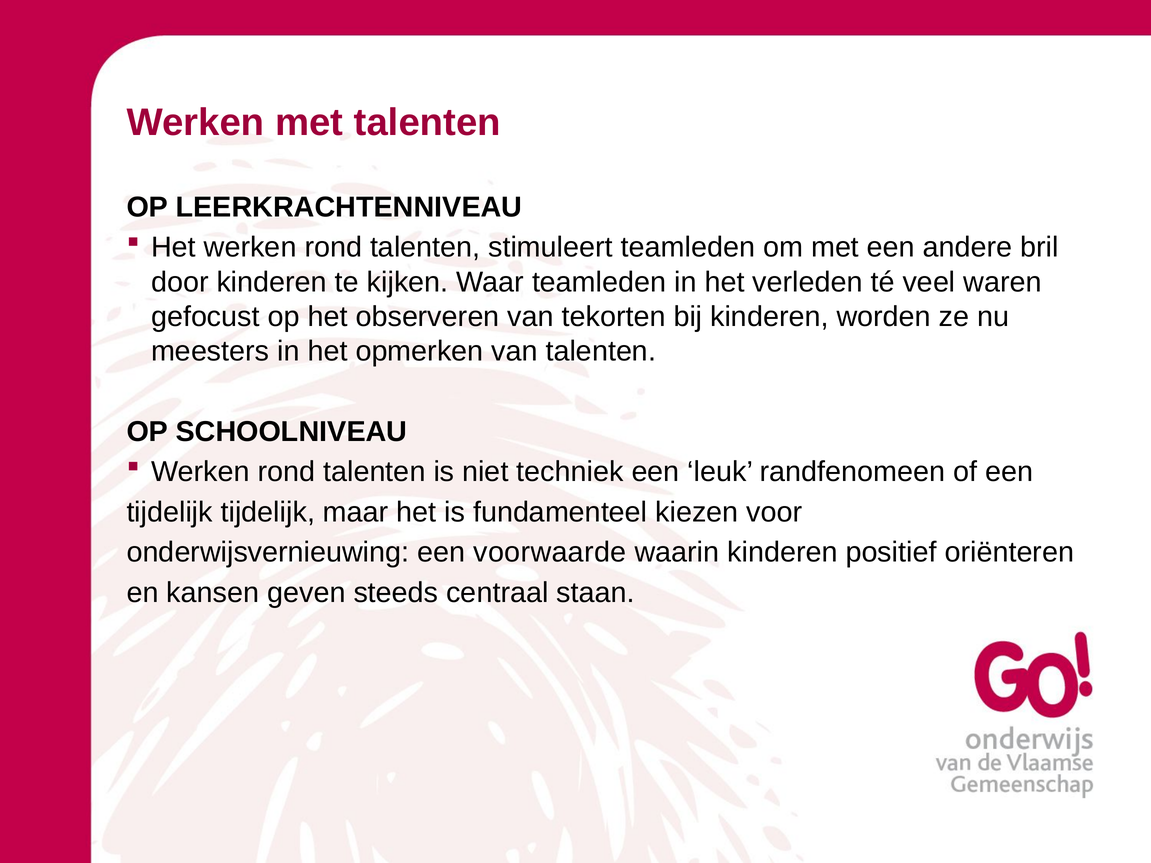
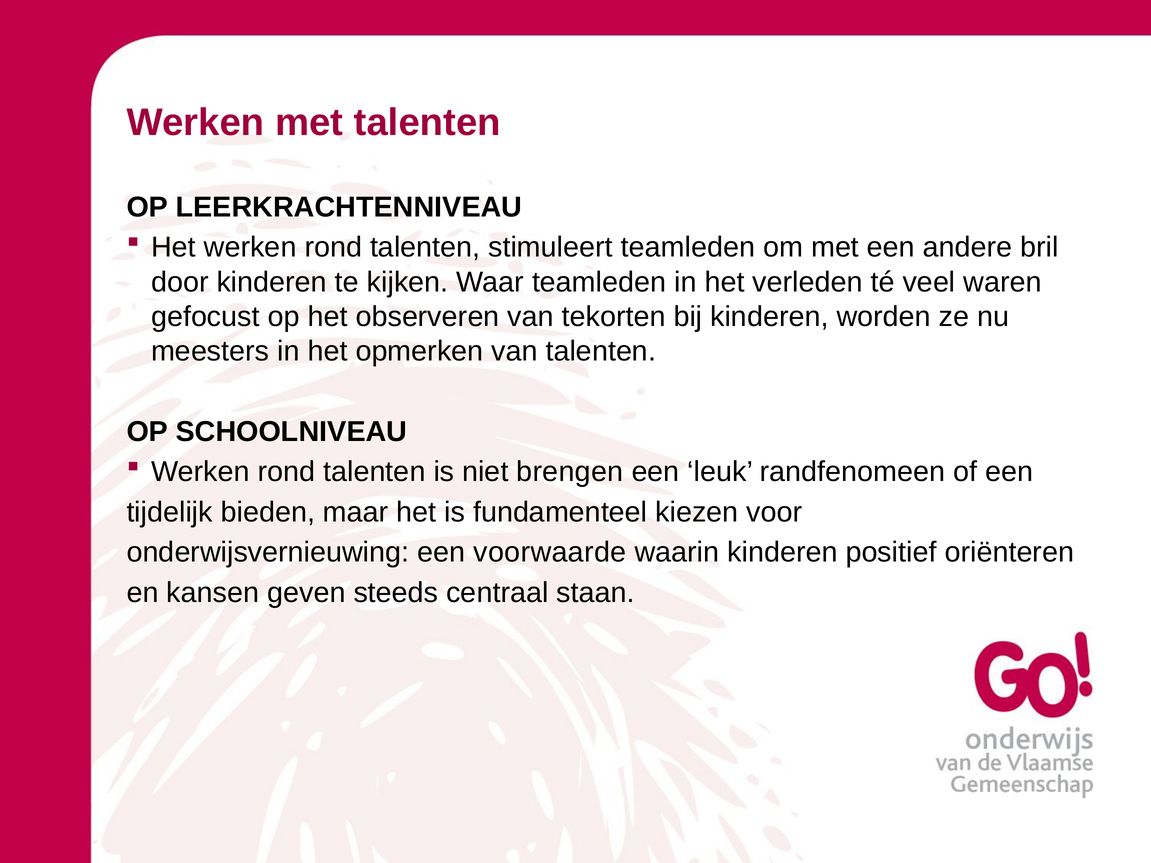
techniek: techniek -> brengen (570, 472)
tijdelijk tijdelijk: tijdelijk -> bieden (268, 512)
